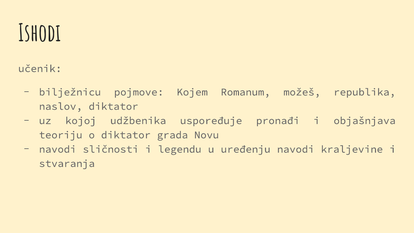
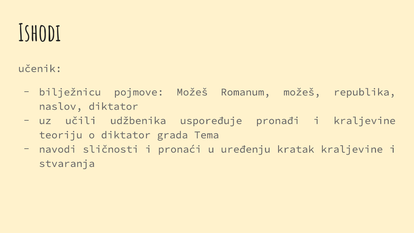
pojmove Kojem: Kojem -> Možeš (192, 92)
kojoj: kojoj -> učili (81, 121)
i objašnjava: objašnjava -> kraljevine (365, 121)
Novu: Novu -> Tema (207, 135)
legendu: legendu -> pronaći (180, 149)
uređenju navodi: navodi -> kratak (296, 149)
